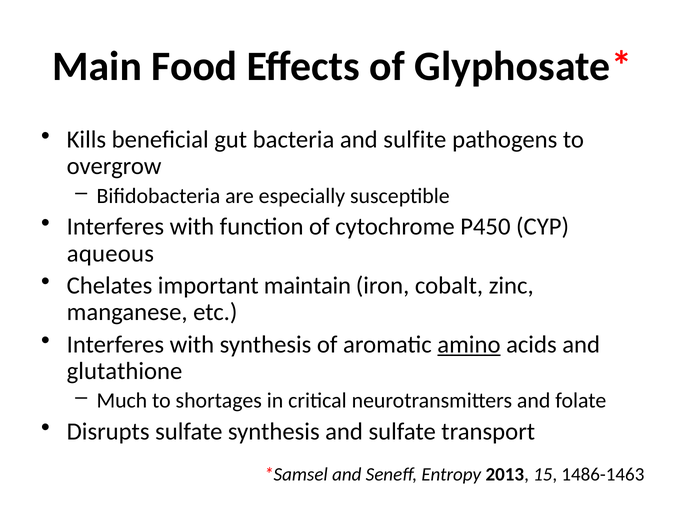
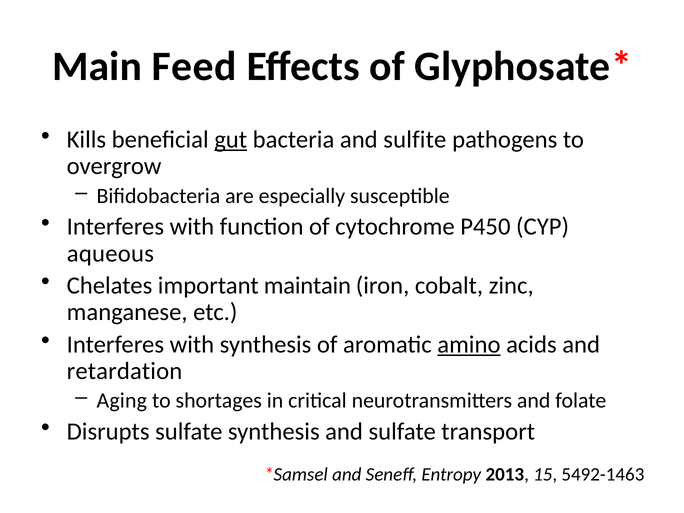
Food: Food -> Feed (194, 66)
gut underline: none -> present (231, 140)
glutathione: glutathione -> retardation (124, 371)
Much: Much -> Aging (122, 401)
1486-1463: 1486-1463 -> 5492-1463 (603, 474)
